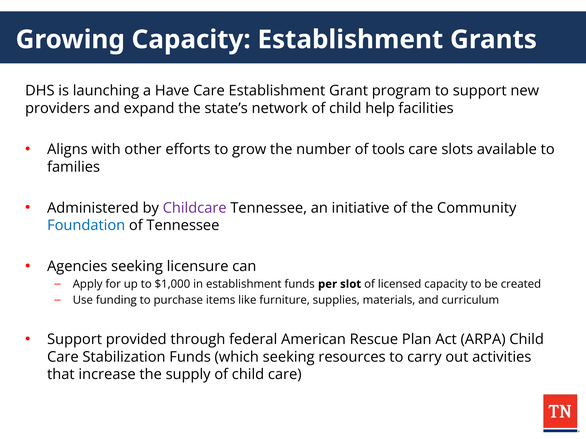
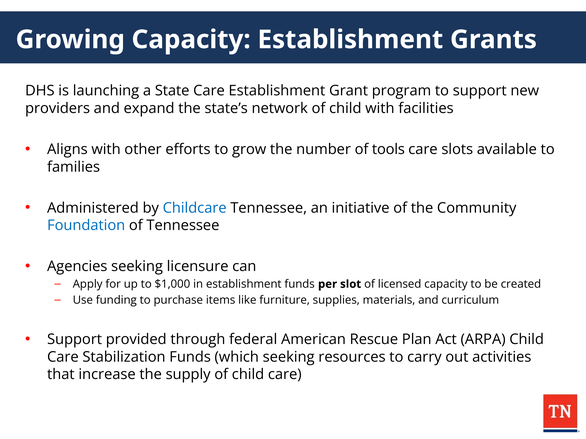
Have: Have -> State (172, 91)
child help: help -> with (380, 108)
Childcare colour: purple -> blue (195, 208)
